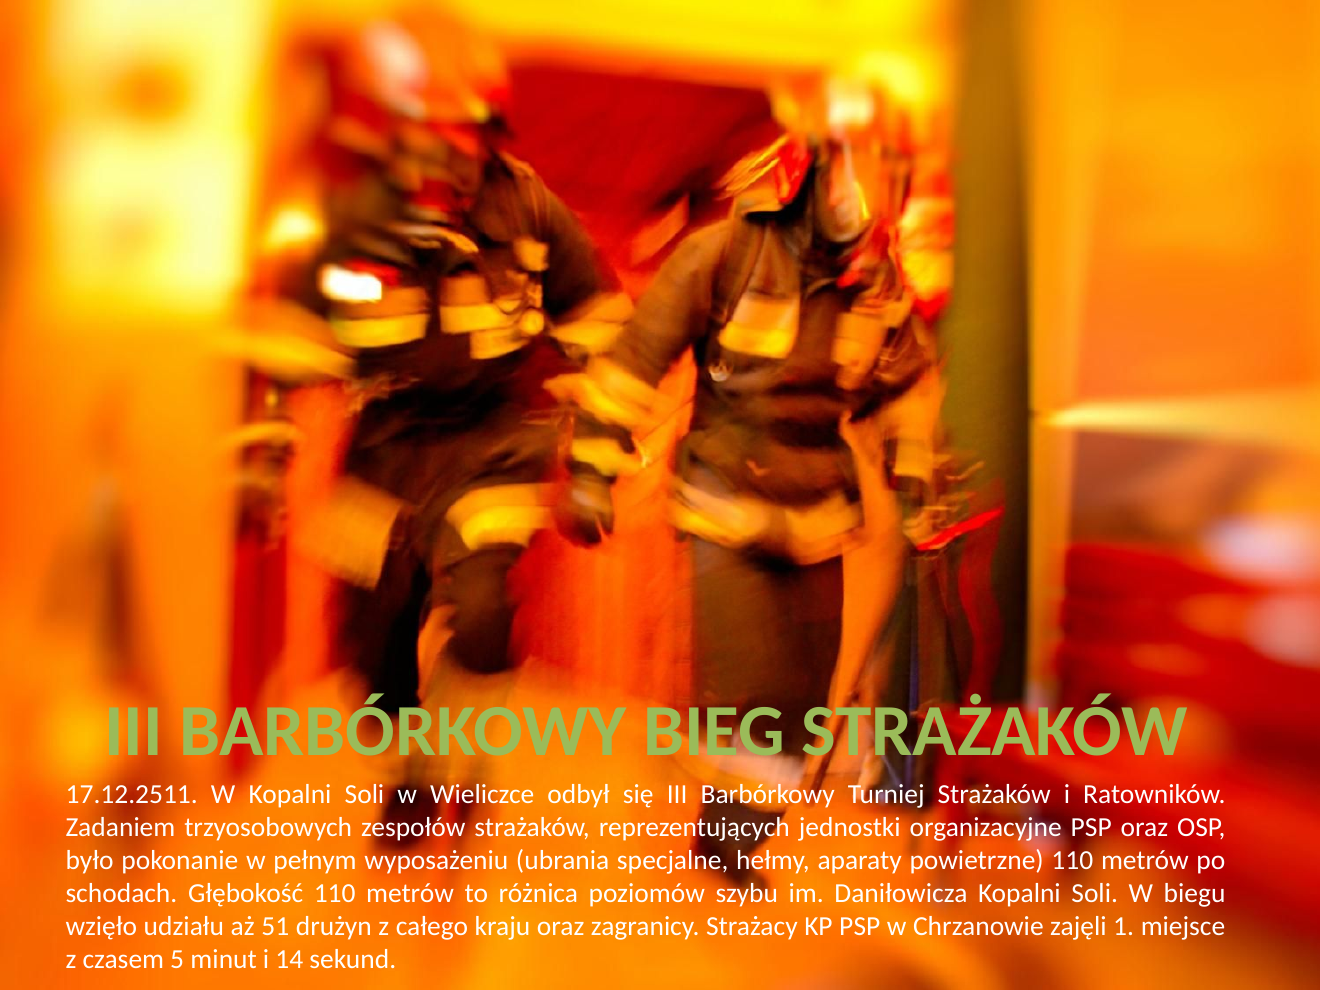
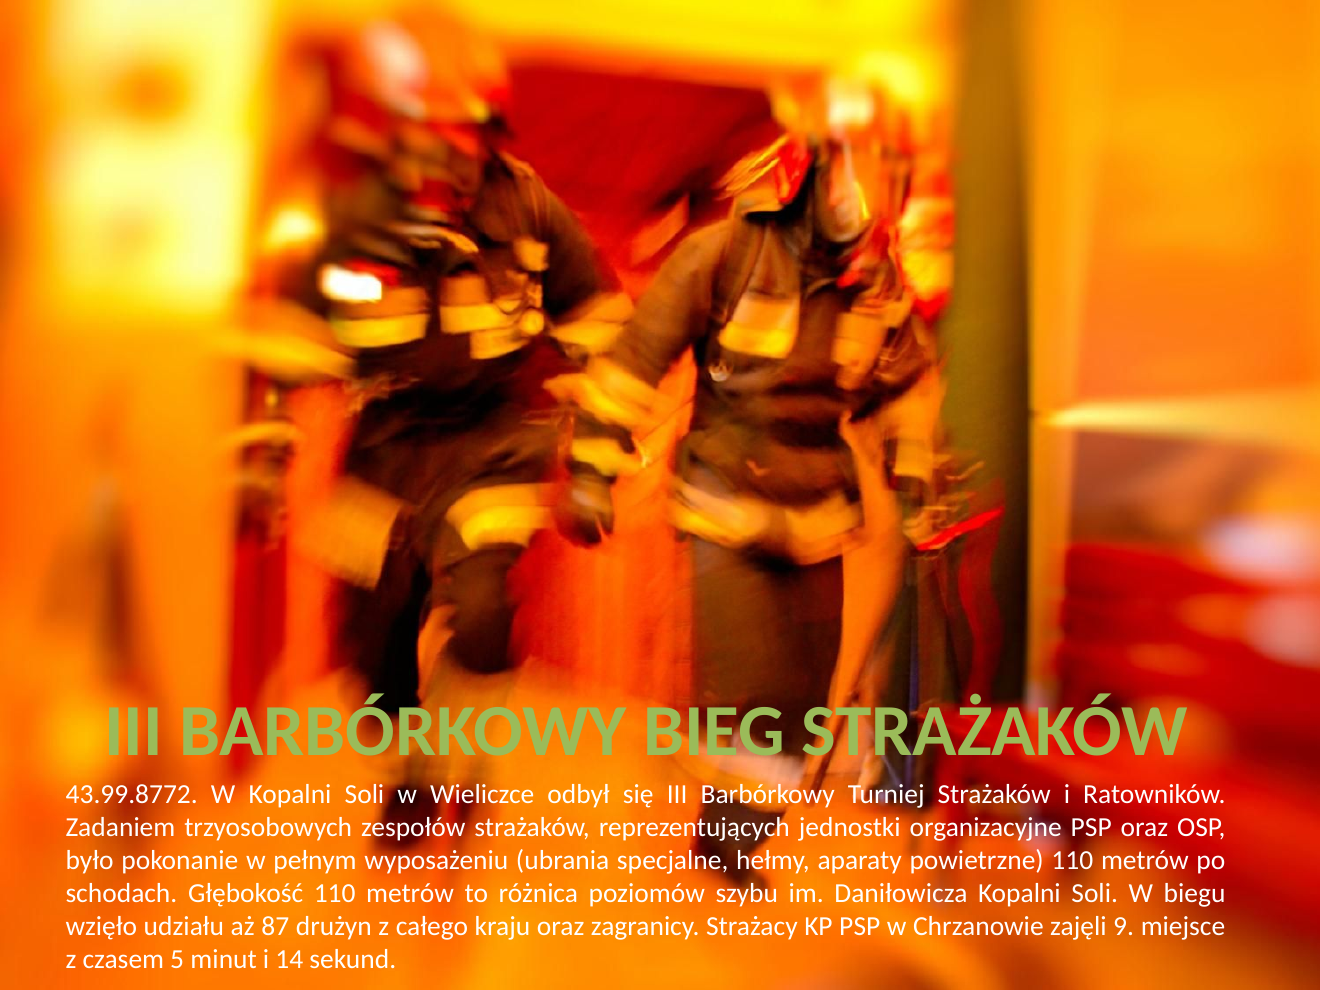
17.12.2511: 17.12.2511 -> 43.99.8772 (132, 794)
51: 51 -> 87 (275, 926)
1: 1 -> 9 (1124, 926)
